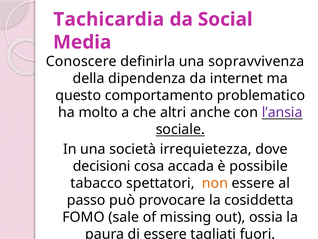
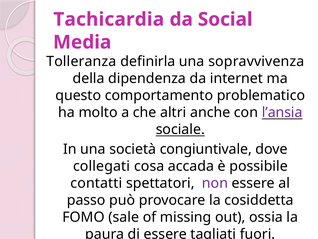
Conoscere: Conoscere -> Tolleranza (81, 61)
irrequietezza: irrequietezza -> congiuntivale (206, 149)
decisioni: decisioni -> collegati (102, 166)
tabacco: tabacco -> contatti (96, 183)
non colour: orange -> purple (215, 183)
